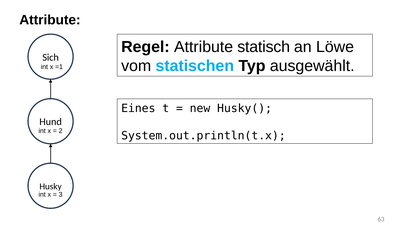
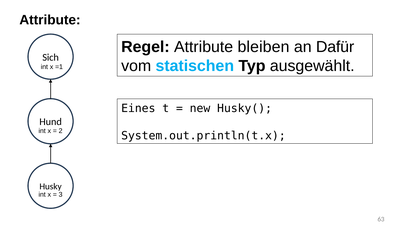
statisch: statisch -> bleiben (264, 47)
Löwe: Löwe -> Dafür (335, 47)
